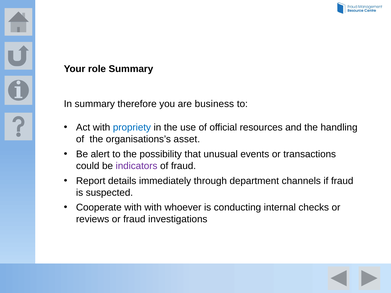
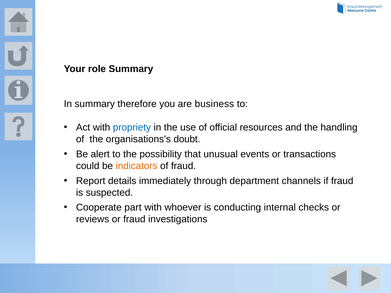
asset: asset -> doubt (187, 139)
indicators colour: purple -> orange (137, 166)
Cooperate with: with -> part (133, 208)
